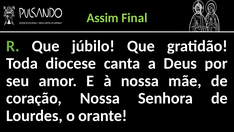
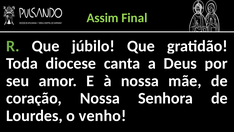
orante: orante -> venho (103, 115)
